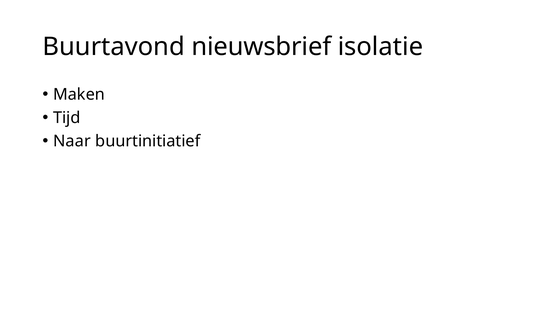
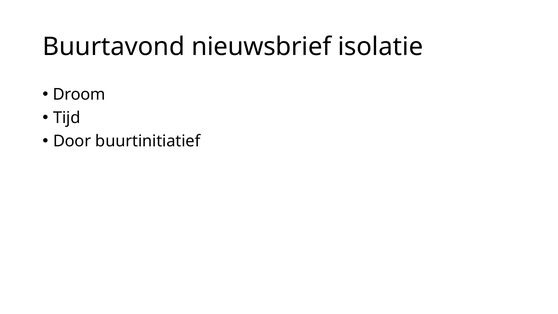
Maken: Maken -> Droom (79, 94)
Naar: Naar -> Door (72, 141)
